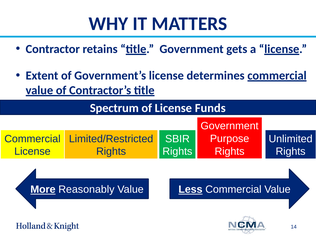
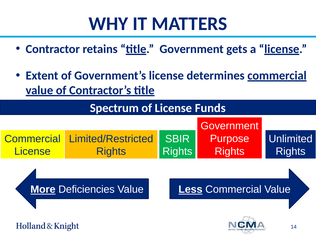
Reasonably: Reasonably -> Deficiencies (86, 189)
